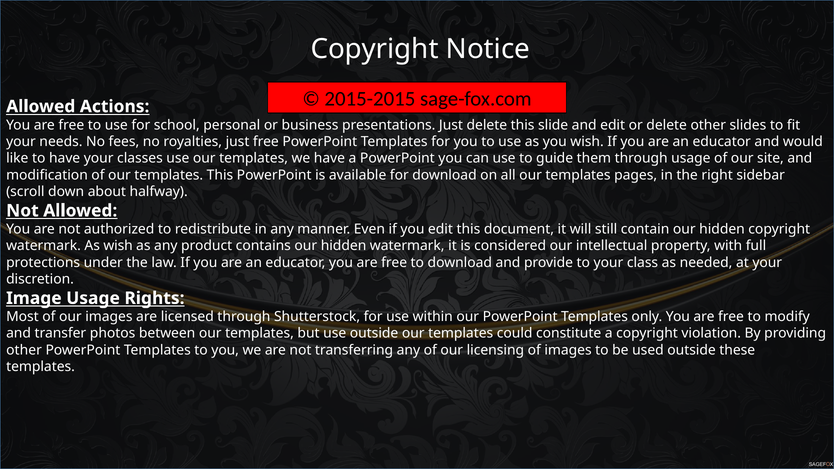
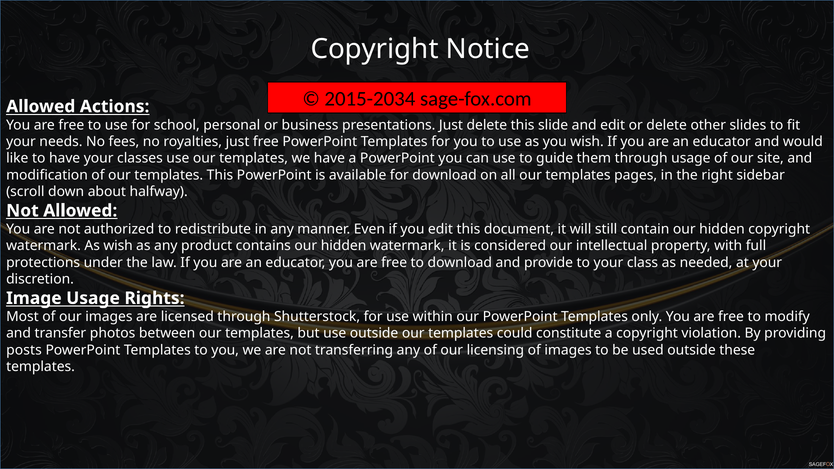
2015-2015: 2015-2015 -> 2015-2034 (370, 99)
other: other -> posts (24, 350)
